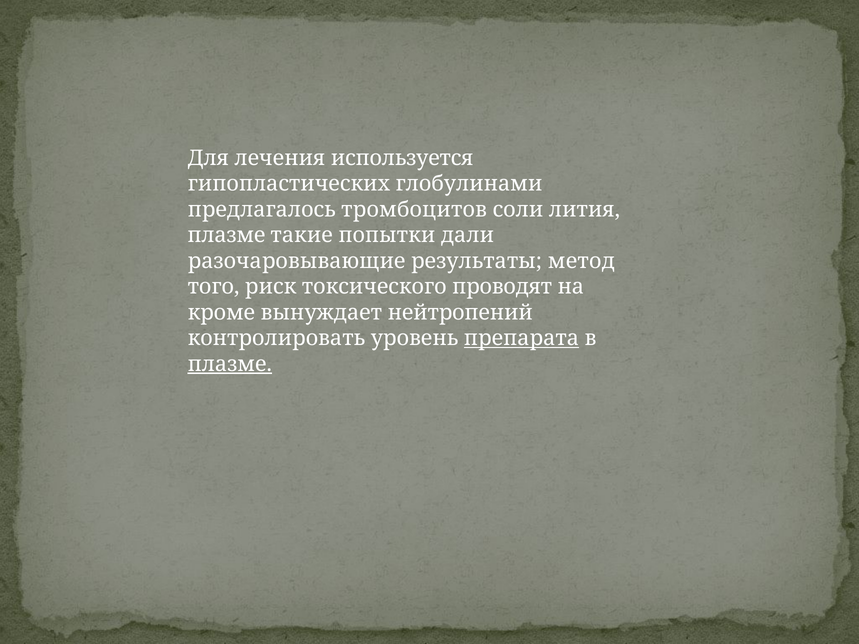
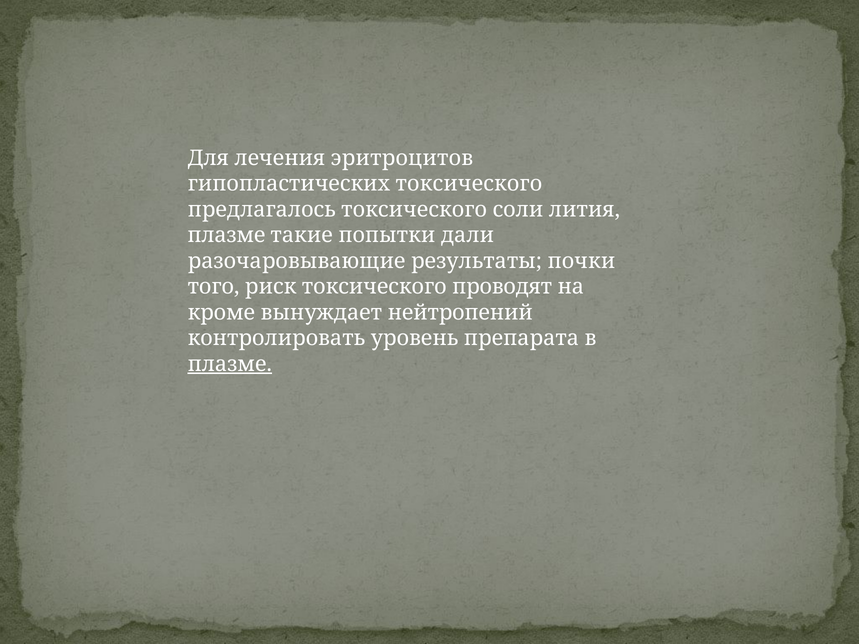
используется: используется -> эритроцитов (402, 158)
гипопластических глобулинами: глобулинами -> токсического (469, 184)
предлагалось тромбоцитов: тромбоцитов -> токсического (414, 210)
метод: метод -> почки (581, 261)
препарата underline: present -> none (521, 338)
